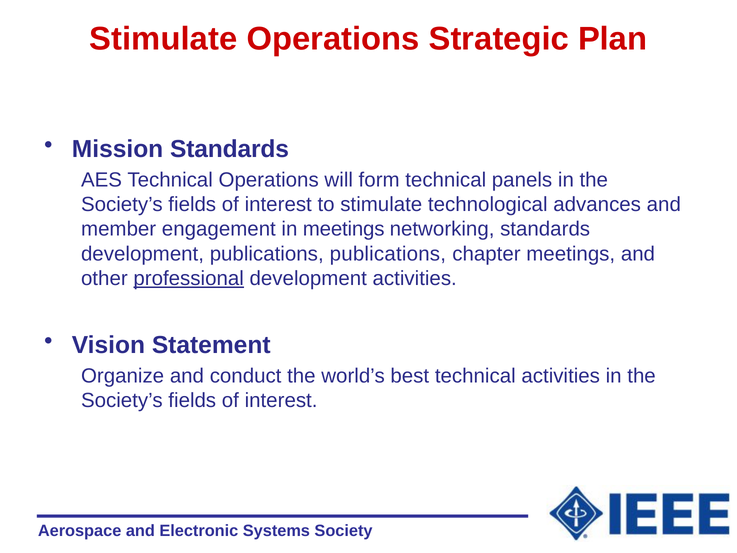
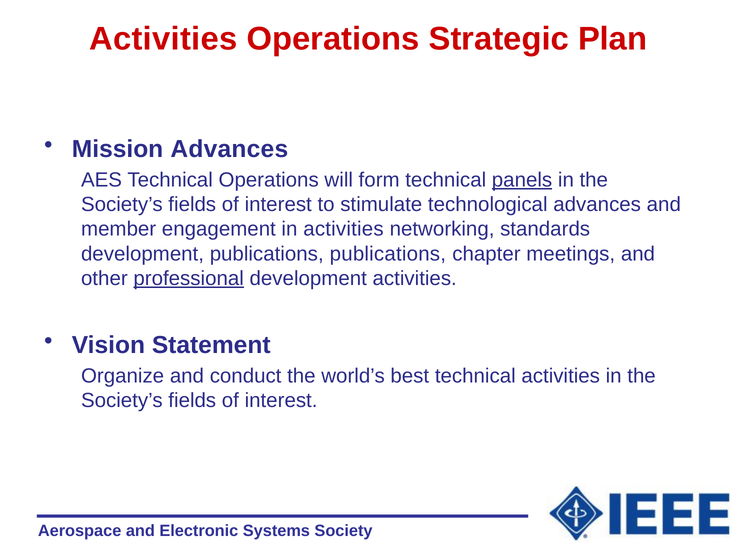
Stimulate: Stimulate -> Activities (163, 39)
Mission Standards: Standards -> Advances (229, 149)
panels underline: none -> present (522, 180)
in meetings: meetings -> activities (343, 229)
